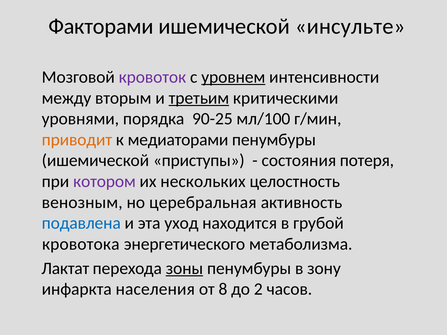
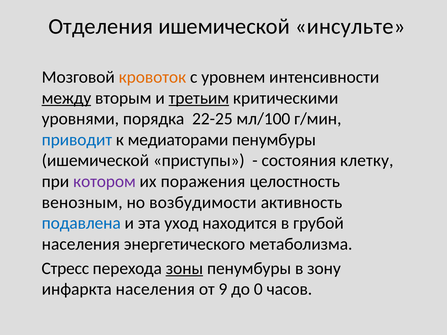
Факторами: Факторами -> Отделения (101, 27)
кровоток colour: purple -> orange (152, 77)
уровнем underline: present -> none (233, 77)
между underline: none -> present (66, 98)
90-25: 90-25 -> 22-25 (212, 119)
приводит colour: orange -> blue (77, 140)
потеря: потеря -> клетку (367, 161)
нескольких: нескольких -> поражения (203, 182)
церебральная: церебральная -> возбудимости (203, 202)
кровотока: кровотока -> населения (81, 244)
Лактат: Лактат -> Стресс (65, 269)
8: 8 -> 9 (223, 289)
2: 2 -> 0 (258, 289)
